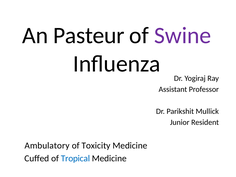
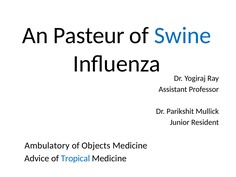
Swine colour: purple -> blue (183, 35)
Toxicity: Toxicity -> Objects (96, 146)
Cuffed: Cuffed -> Advice (37, 158)
